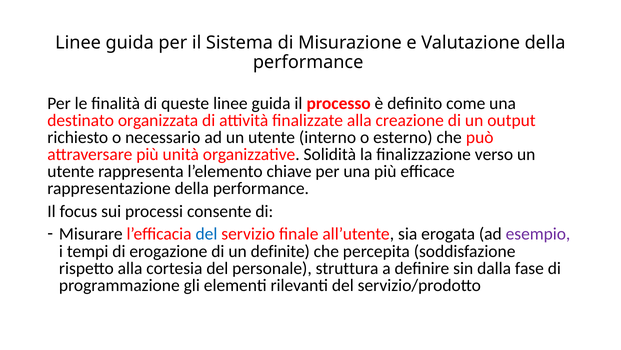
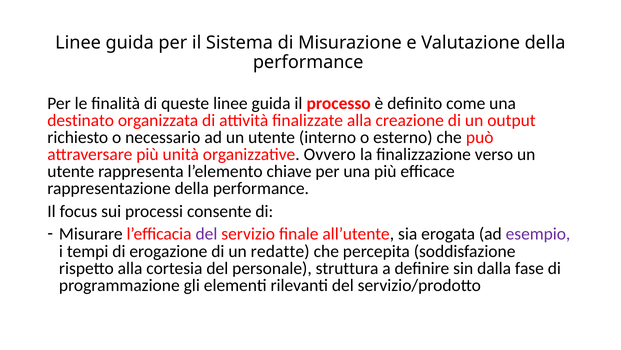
Solidità: Solidità -> Ovvero (330, 154)
del colour: blue -> purple (206, 234)
definite: definite -> redatte (280, 251)
